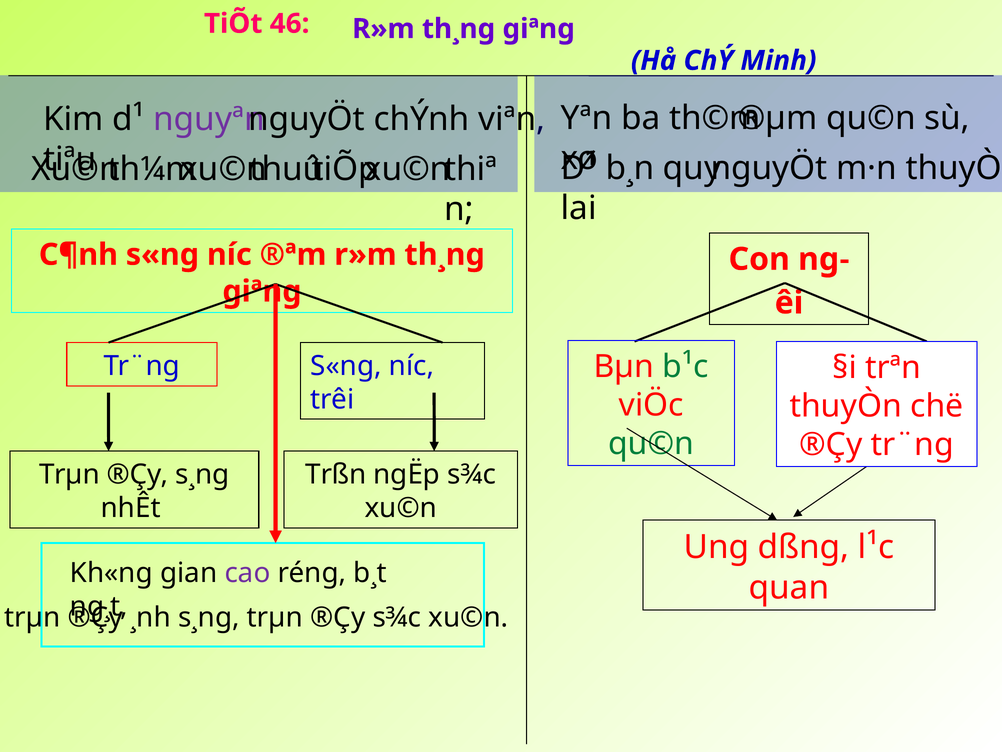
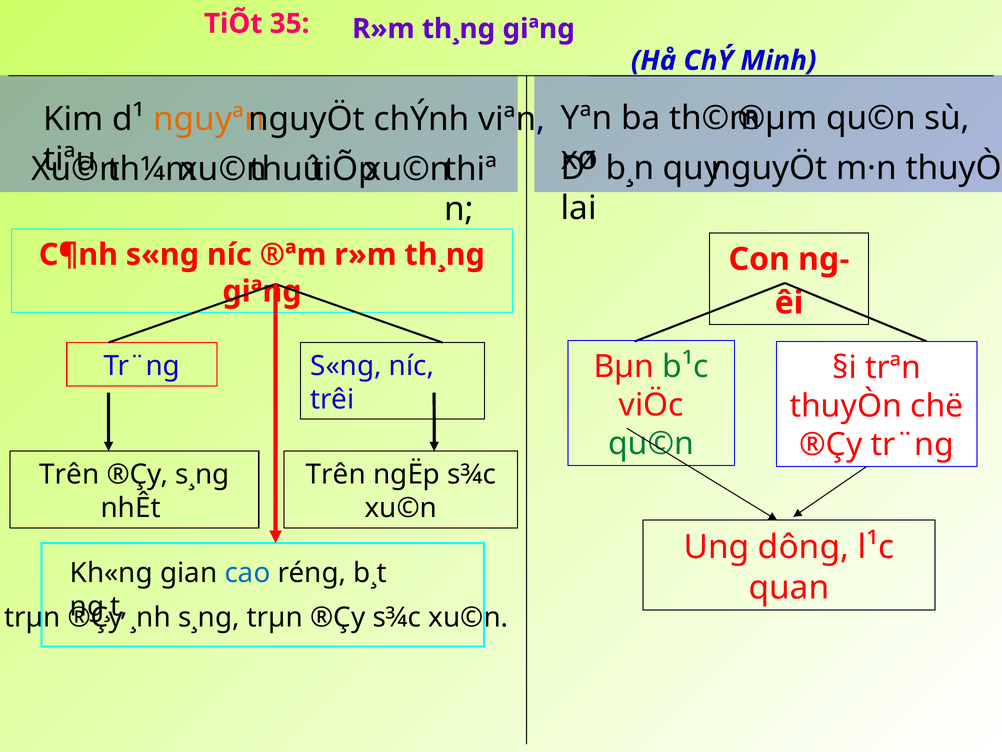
46: 46 -> 35 (290, 24)
nguyªn colour: purple -> orange (209, 119)
Trµn: Trµn -> Trên (69, 474)
Trßn: Trßn -> Trên (336, 474)
dßng: dßng -> dông (804, 547)
cao colour: purple -> blue (247, 573)
